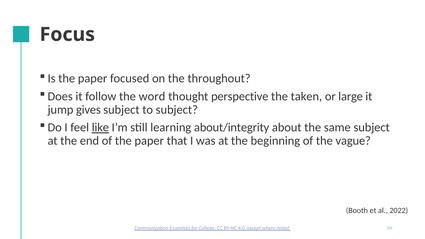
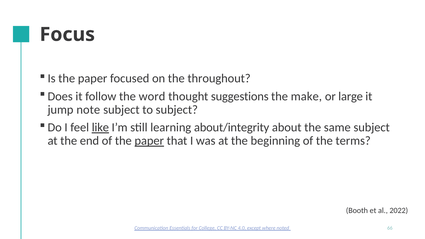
perspective: perspective -> suggestions (240, 96)
taken: taken -> make (306, 96)
gives: gives -> note (88, 110)
paper underline: none -> present (149, 141)
vague: vague -> terms (353, 141)
